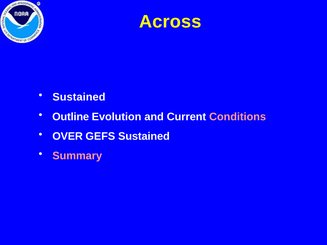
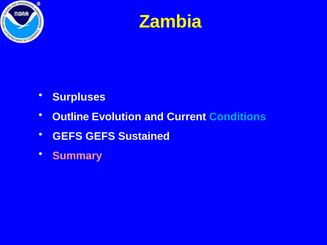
Across: Across -> Zambia (170, 22)
Sustained: Sustained -> Surpluses (79, 97)
Conditions colour: pink -> light blue (238, 117)
OVER: OVER -> GEFS (67, 136)
